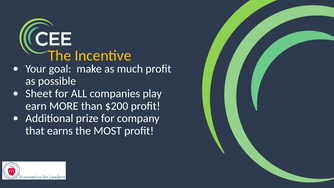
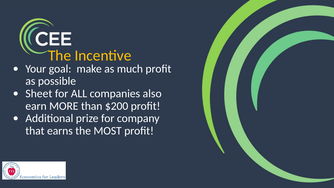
play: play -> also (152, 94)
